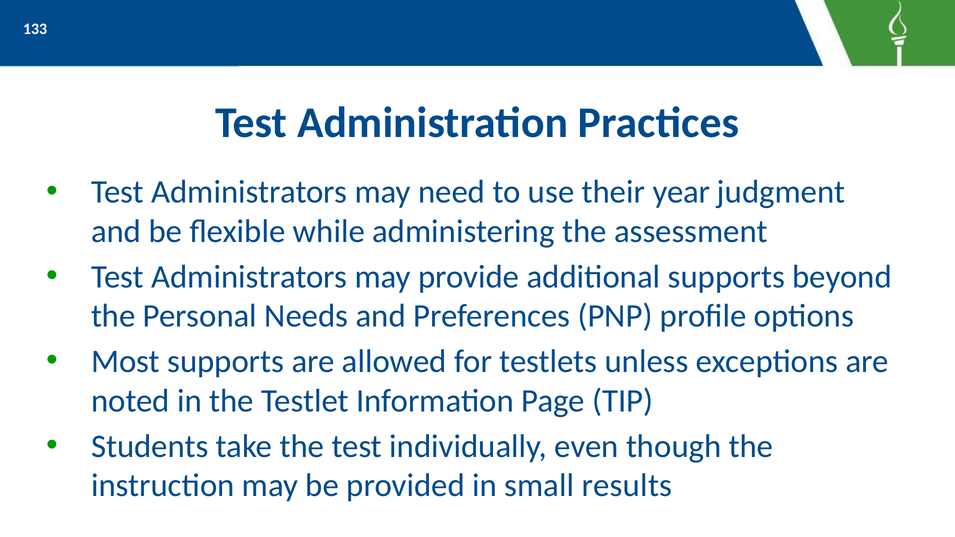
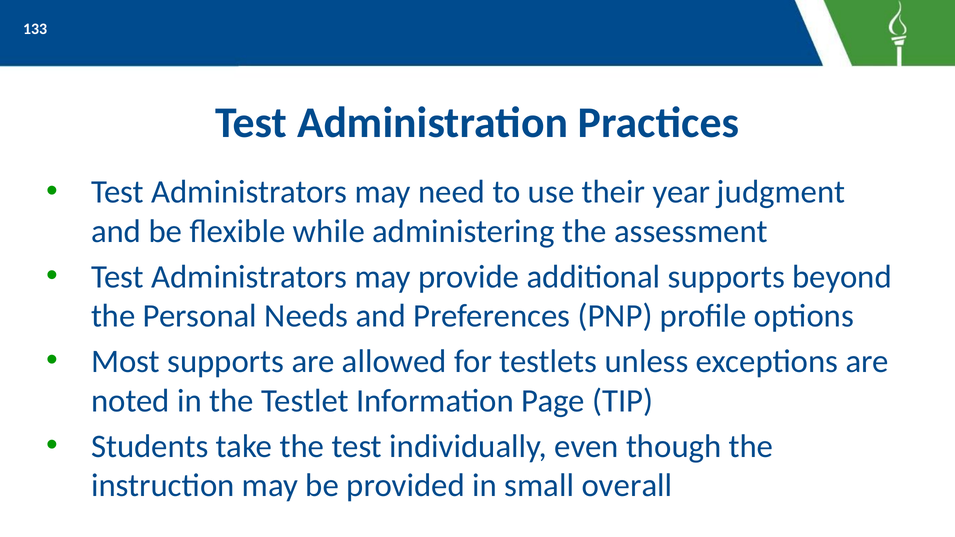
results: results -> overall (627, 486)
